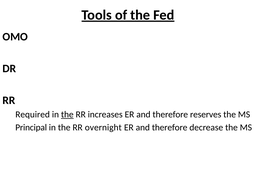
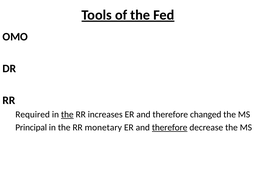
reserves: reserves -> changed (206, 115)
overnight: overnight -> monetary (103, 127)
therefore underline: none -> present (170, 127)
